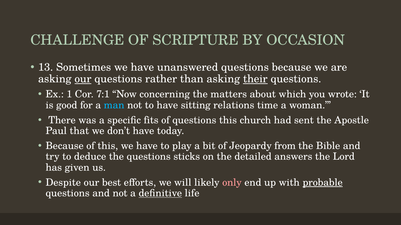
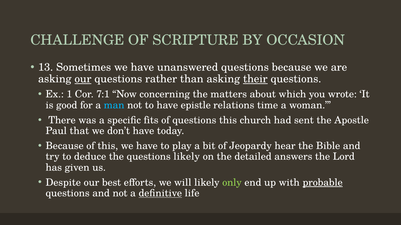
sitting: sitting -> epistle (196, 105)
from: from -> hear (285, 146)
questions sticks: sticks -> likely (187, 157)
only colour: pink -> light green (232, 183)
